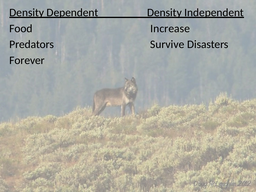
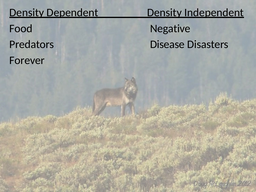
Increase: Increase -> Negative (170, 28)
Survive: Survive -> Disease (167, 44)
